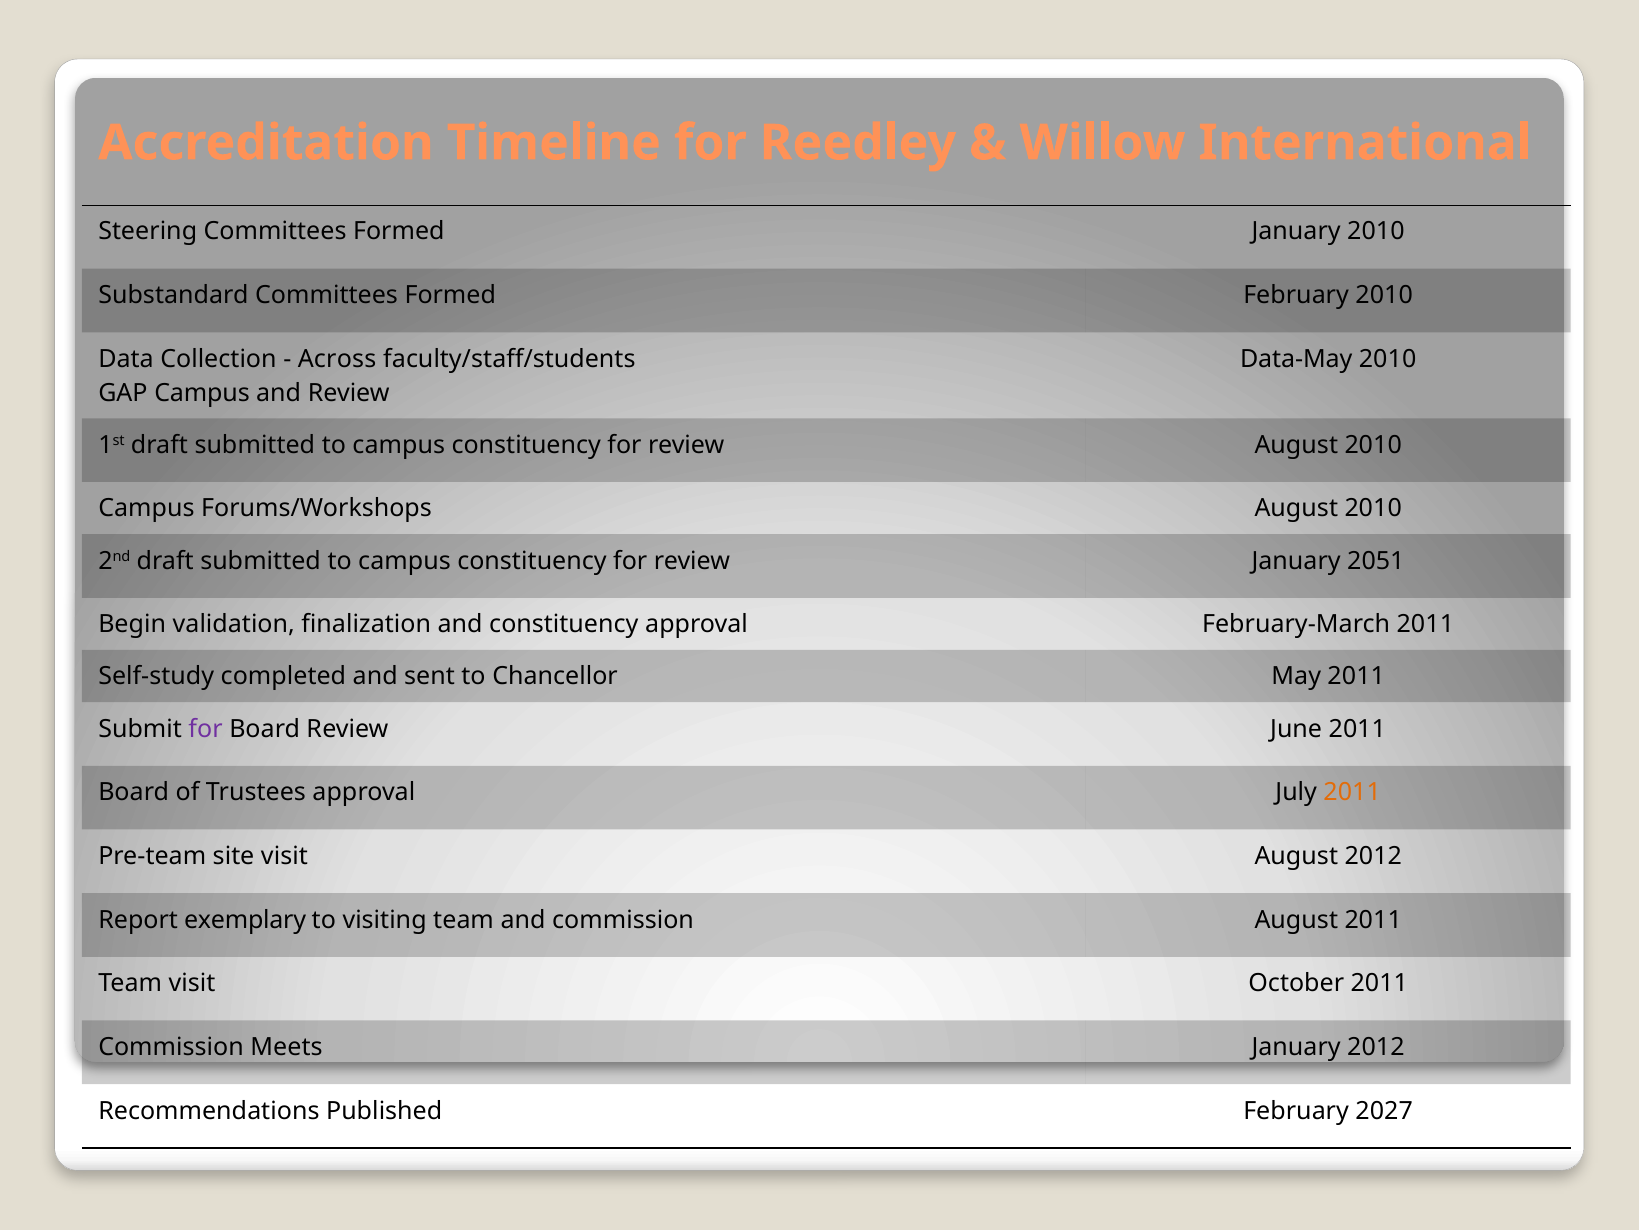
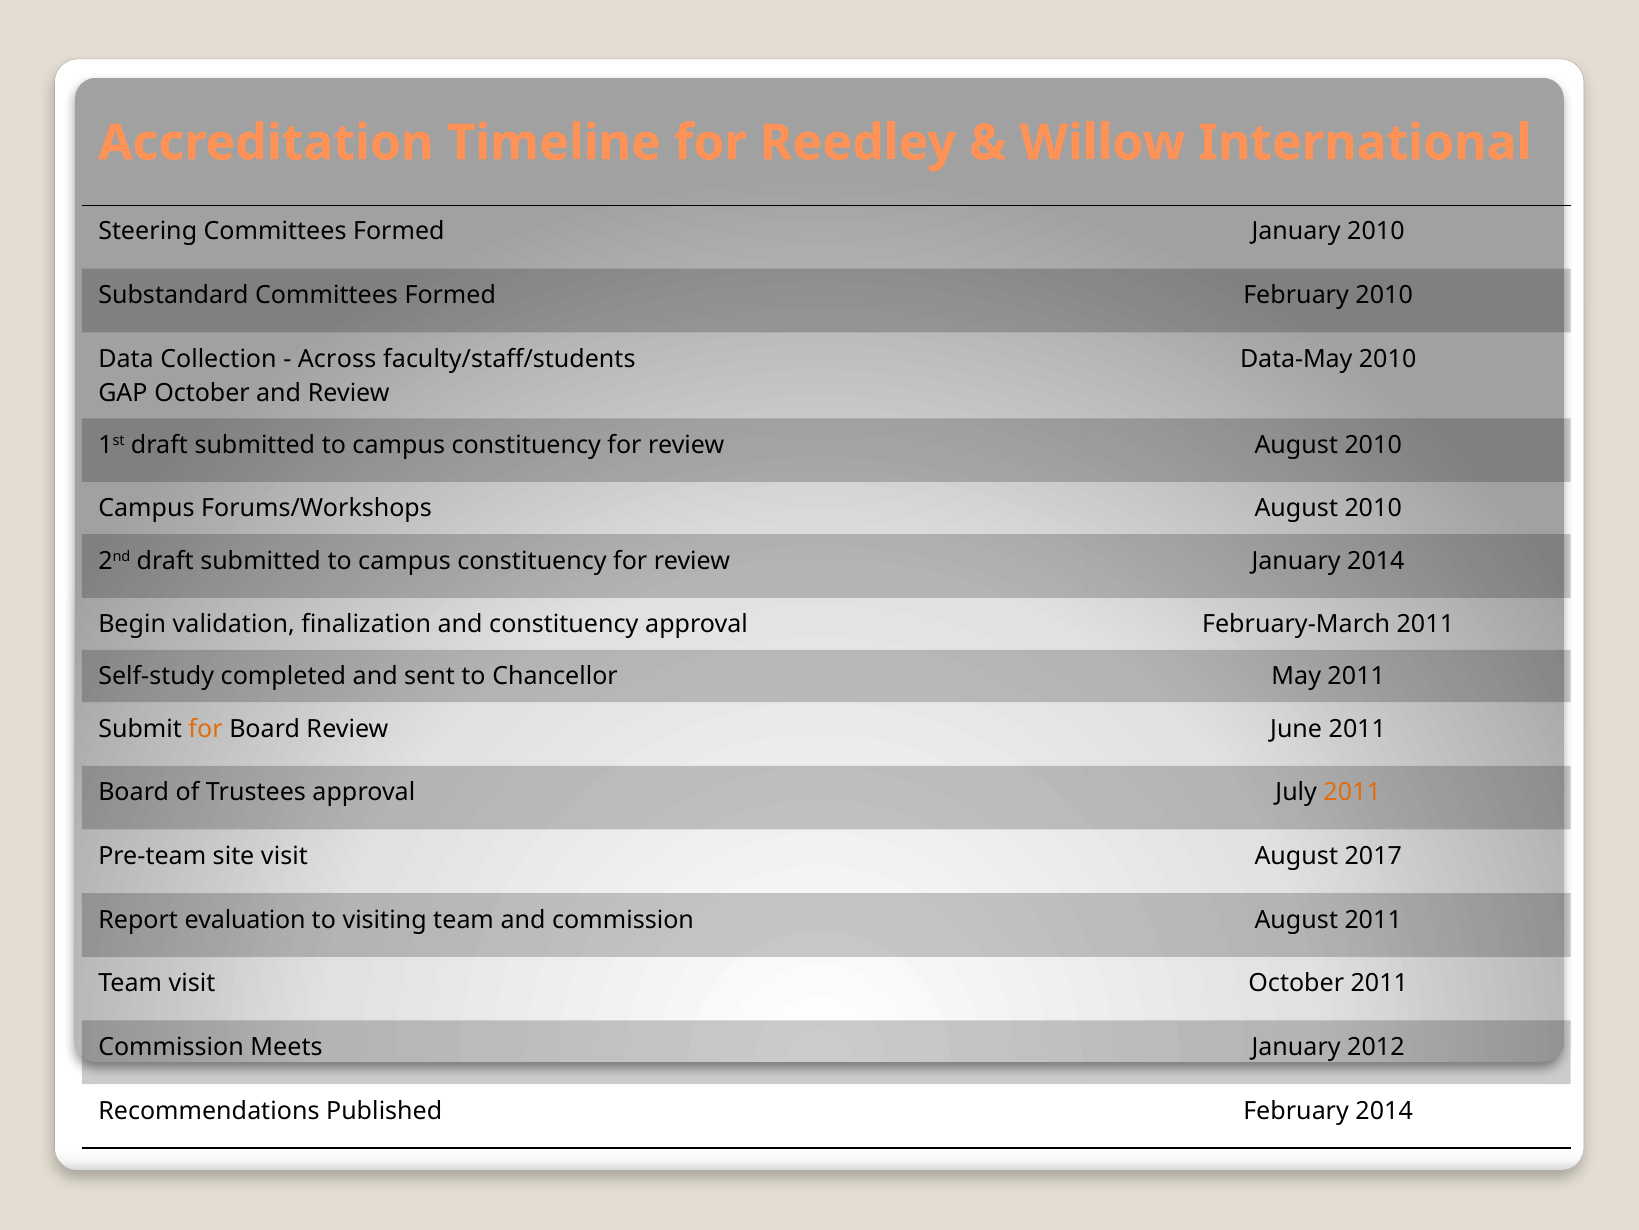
GAP Campus: Campus -> October (202, 393)
January 2051: 2051 -> 2014 (1376, 560)
for colour: purple -> orange (206, 728)
August 2012: 2012 -> 2017 (1373, 856)
exemplary: exemplary -> evaluation (245, 919)
February 2027: 2027 -> 2014 (1384, 1110)
